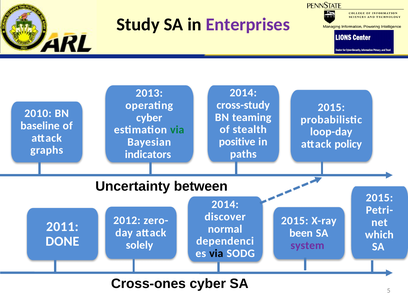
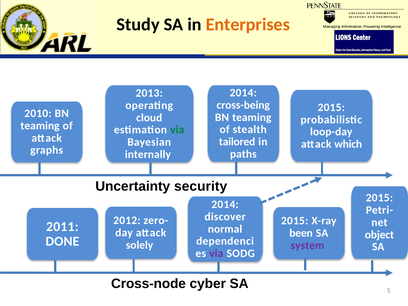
Enterprises colour: purple -> orange (248, 24)
cross-study: cross-study -> cross-being (243, 105)
cyber: cyber -> cloud (149, 118)
baseline: baseline -> teaming (40, 126)
positive: positive -> tailored (237, 142)
policy: policy -> which (348, 144)
indicators: indicators -> internally (148, 154)
between: between -> security (201, 186)
which: which -> object (379, 235)
via colour: black -> purple (216, 253)
Cross-ones: Cross-ones -> Cross-node (148, 284)
